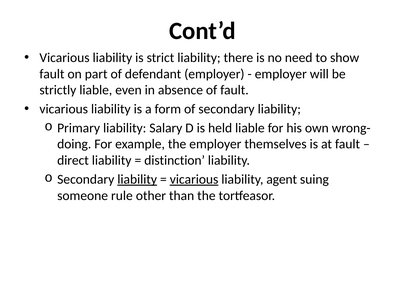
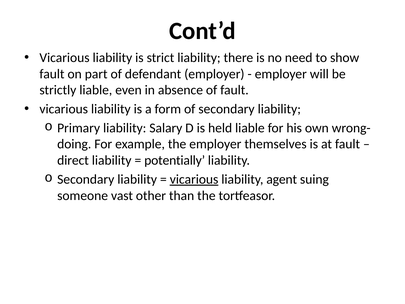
distinction: distinction -> potentially (175, 160)
liability underline: present -> none (137, 179)
rule: rule -> vast (122, 195)
